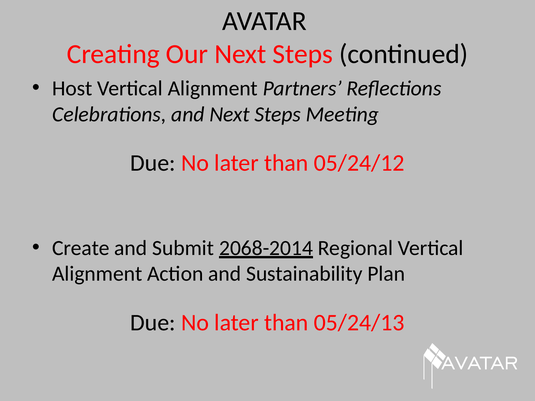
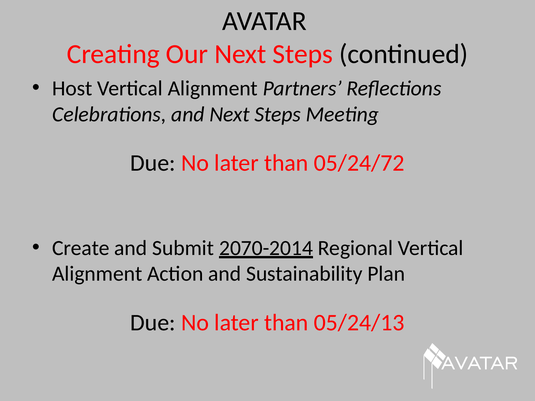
05/24/12: 05/24/12 -> 05/24/72 (359, 163)
2068-2014: 2068-2014 -> 2070-2014 (266, 248)
